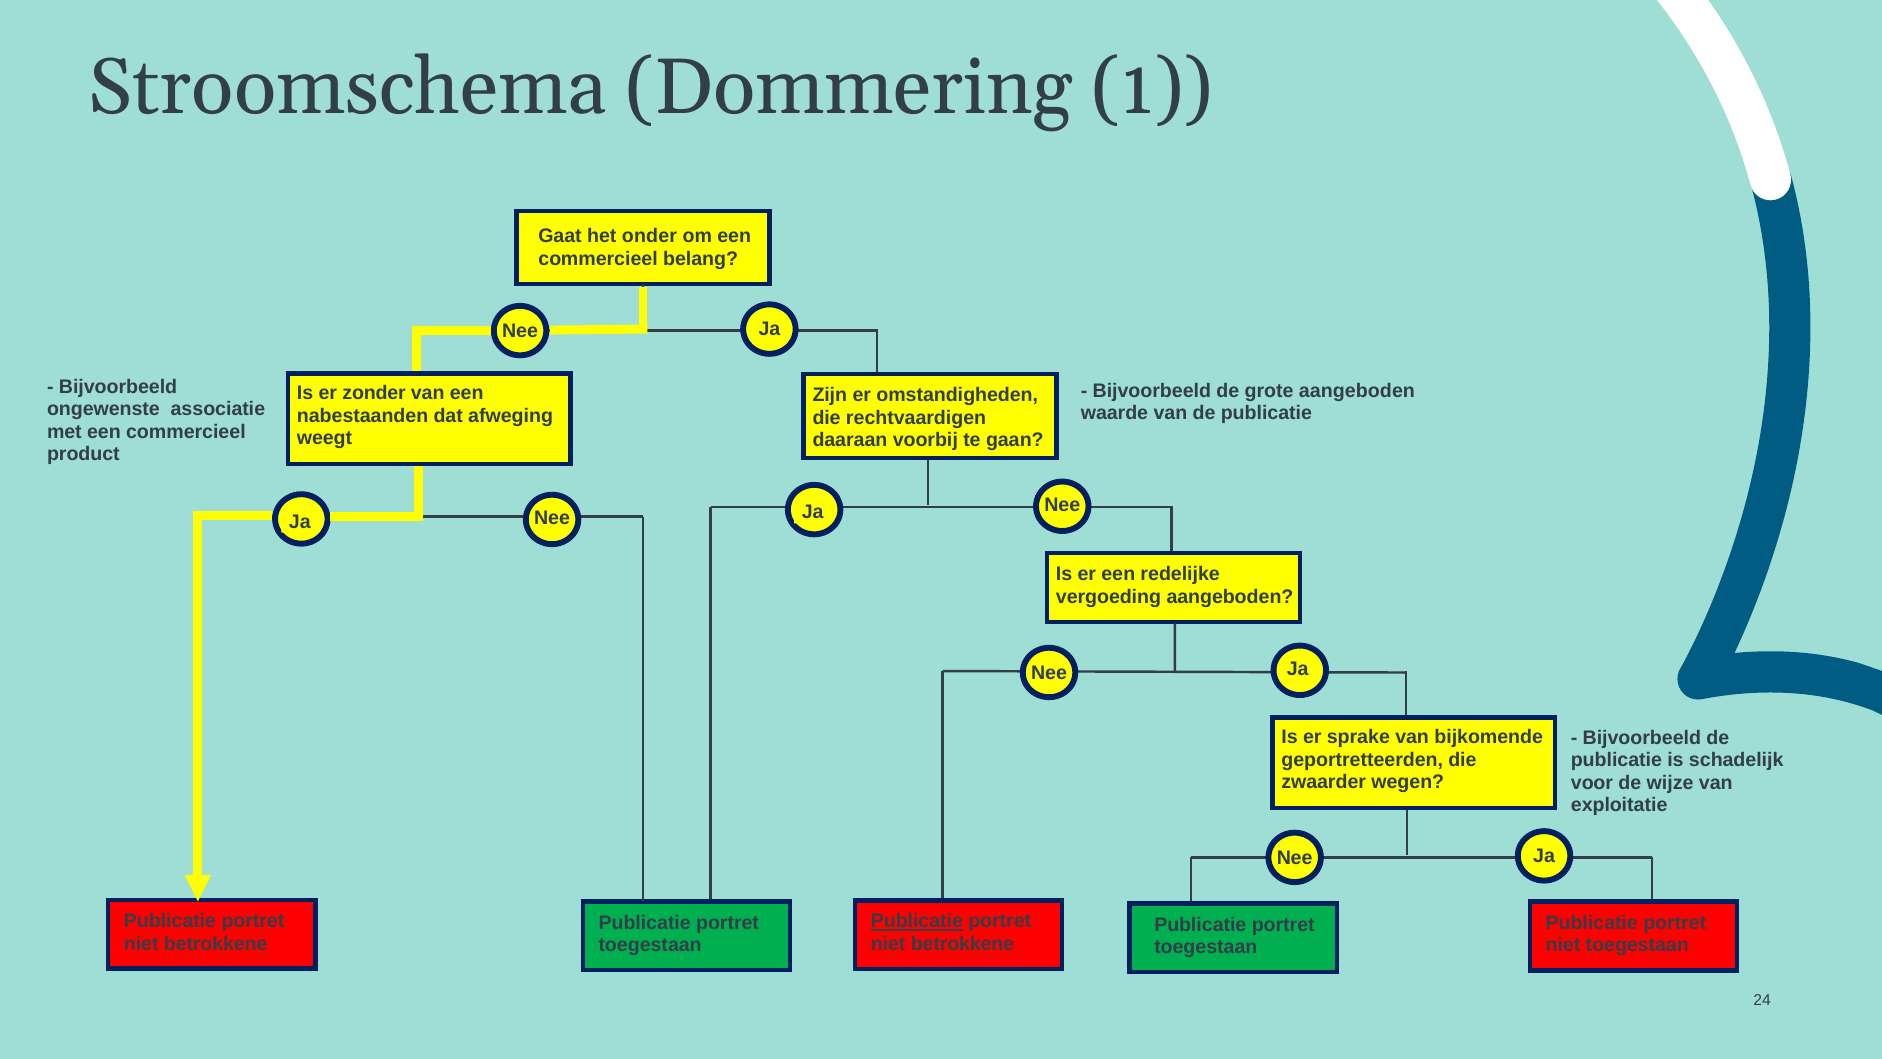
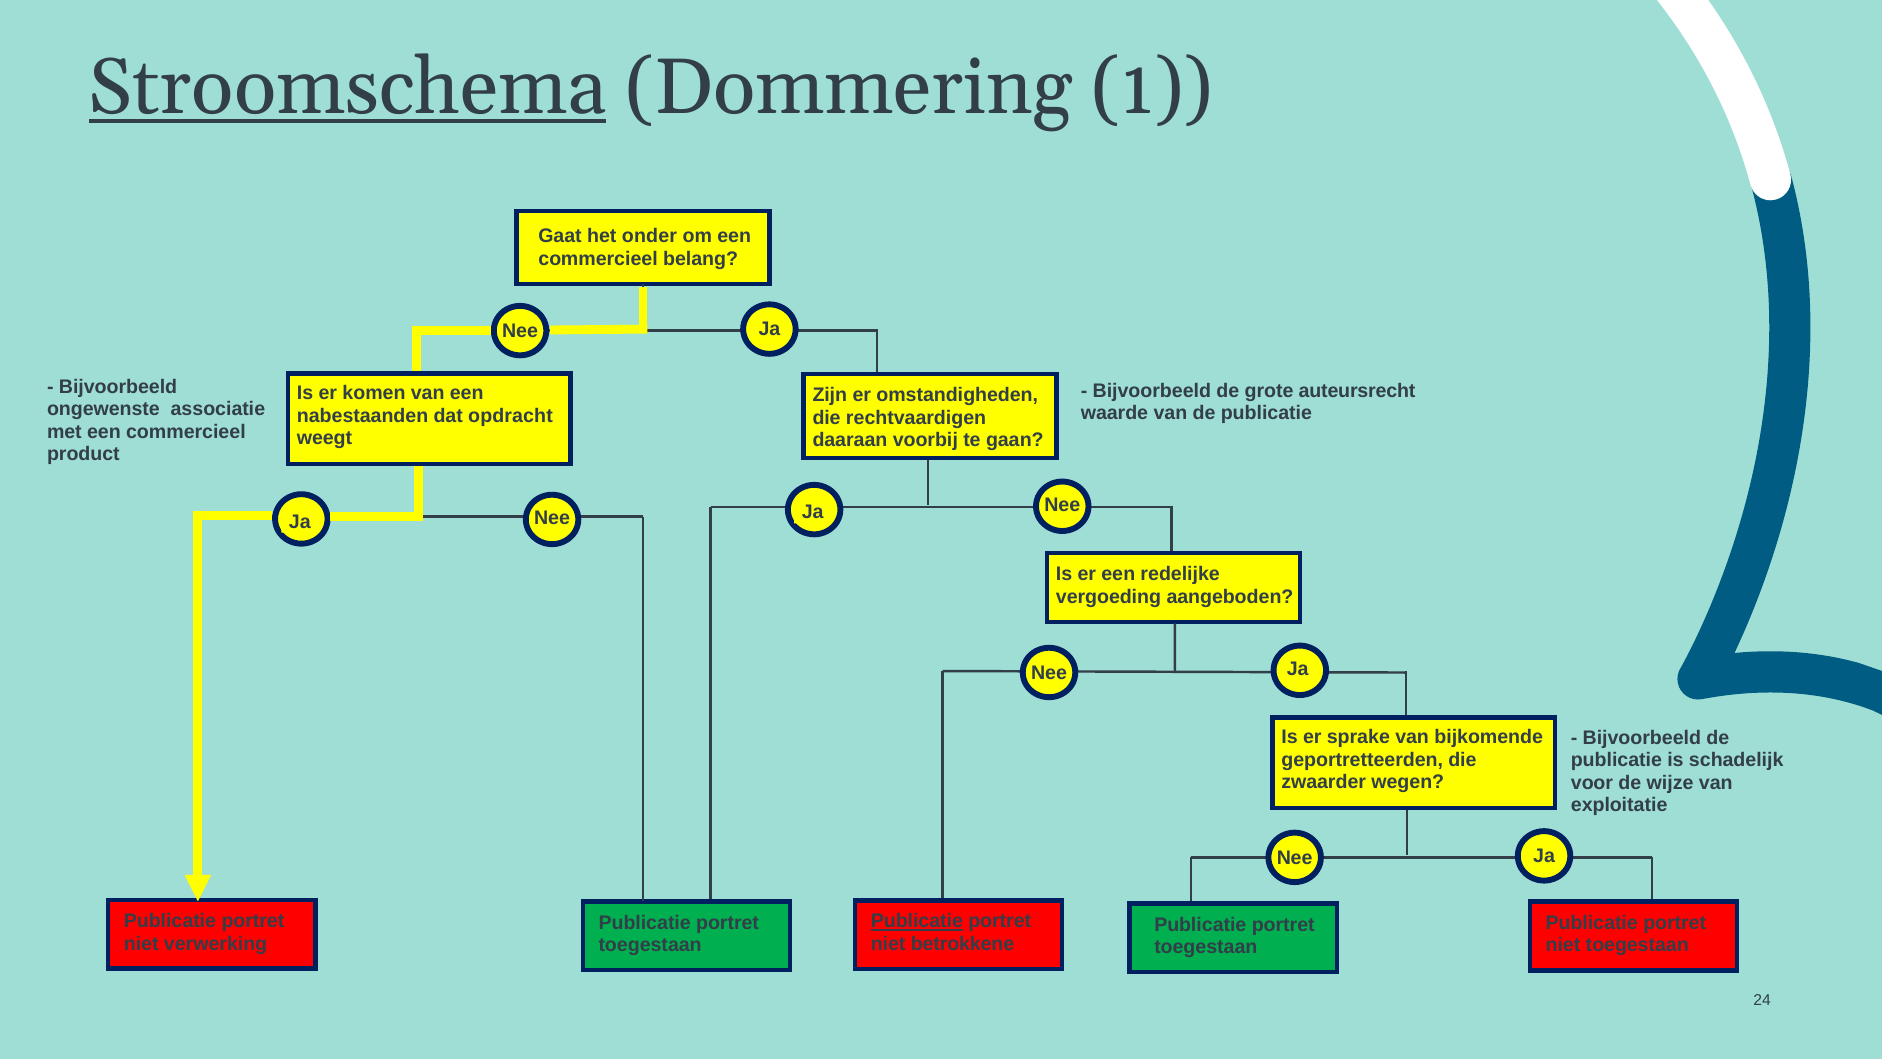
Stroomschema underline: none -> present (348, 87)
grote aangeboden: aangeboden -> auteursrecht (1357, 391)
zonder: zonder -> komen (374, 393)
afweging: afweging -> opdracht (511, 416)
betrokkene: betrokkene -> verwerking (216, 943)
